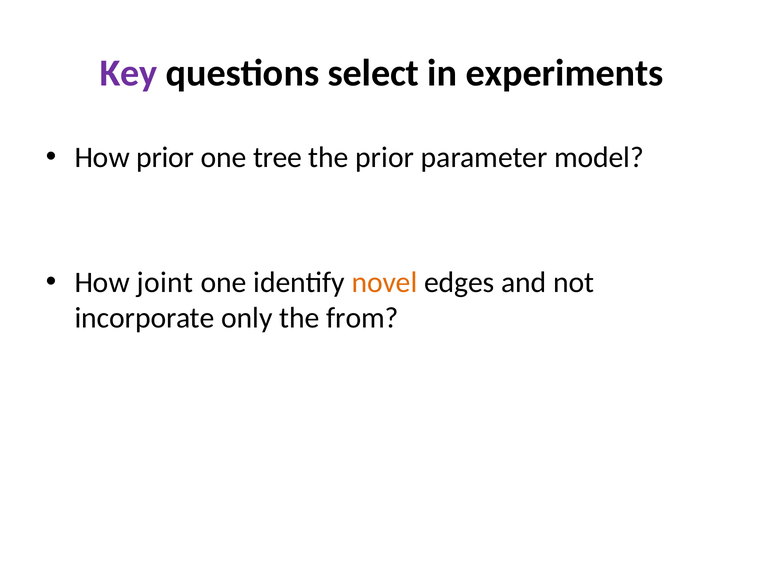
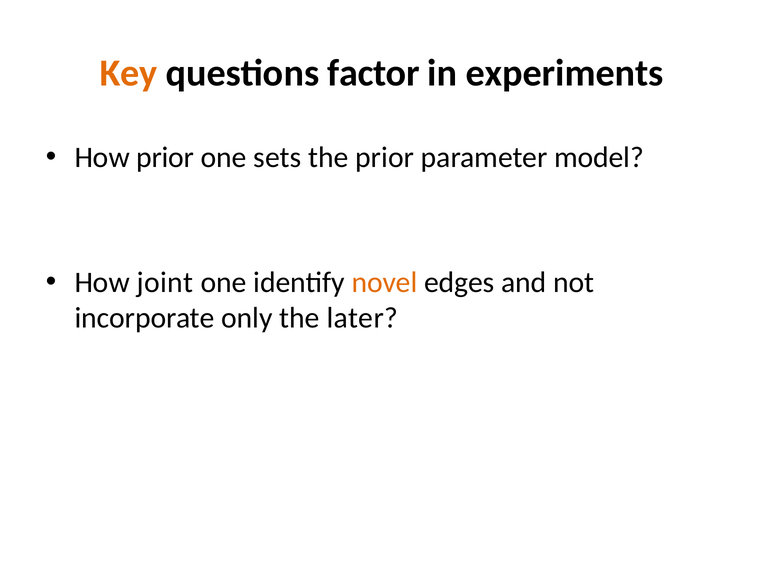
Key colour: purple -> orange (129, 73)
select: select -> factor (374, 73)
tree: tree -> sets (277, 157)
from: from -> later (362, 318)
